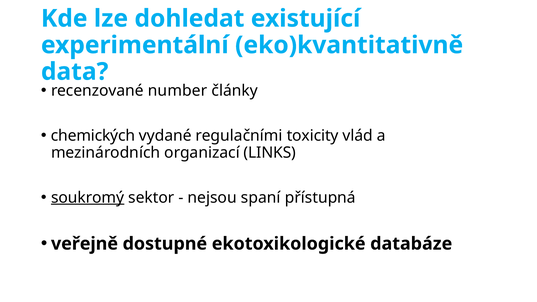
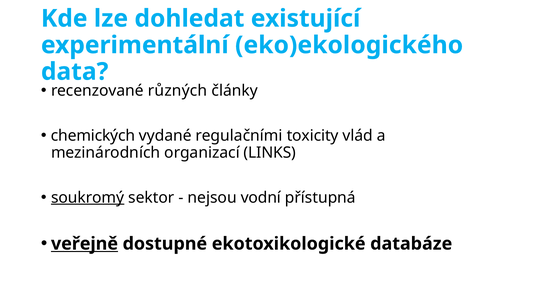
eko)kvantitativně: eko)kvantitativně -> eko)ekologického (349, 45)
number: number -> různých (178, 91)
spaní: spaní -> vodní (261, 198)
veřejně underline: none -> present (84, 244)
